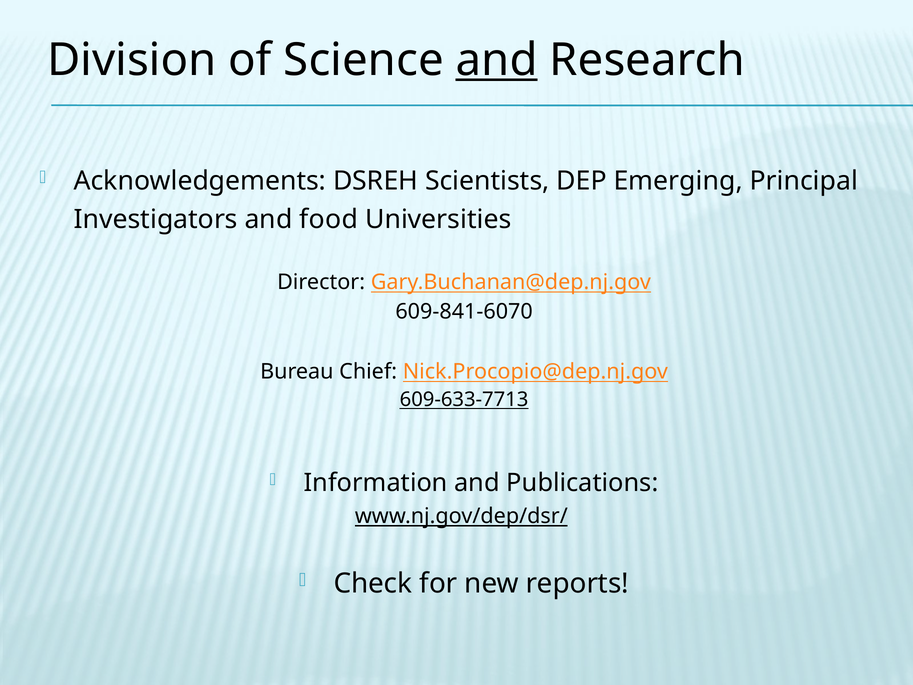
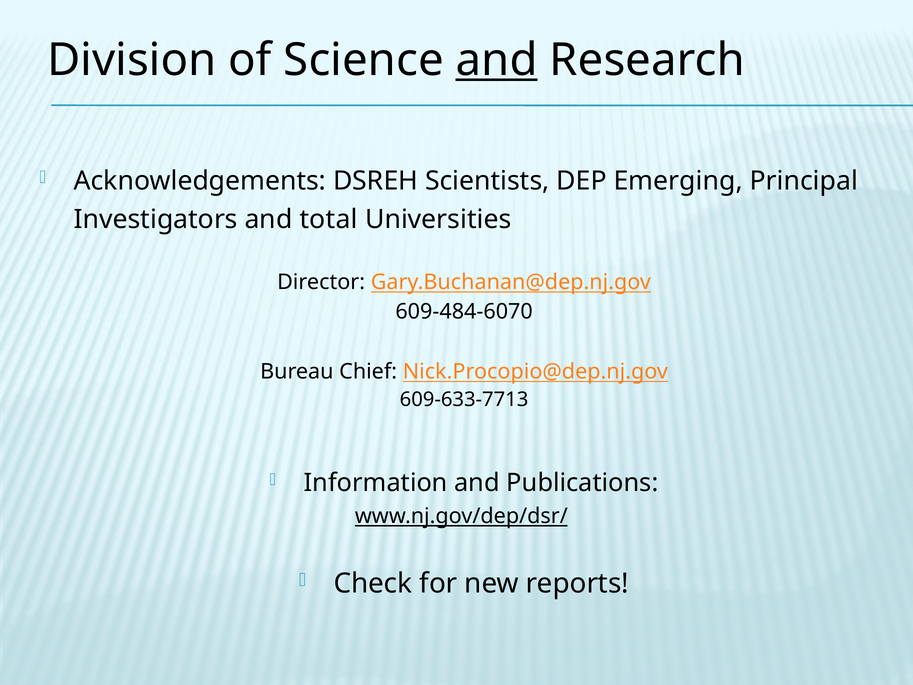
food: food -> total (329, 219)
609-841-6070: 609-841-6070 -> 609-484-6070 (464, 311)
609-633-7713 underline: present -> none (464, 400)
